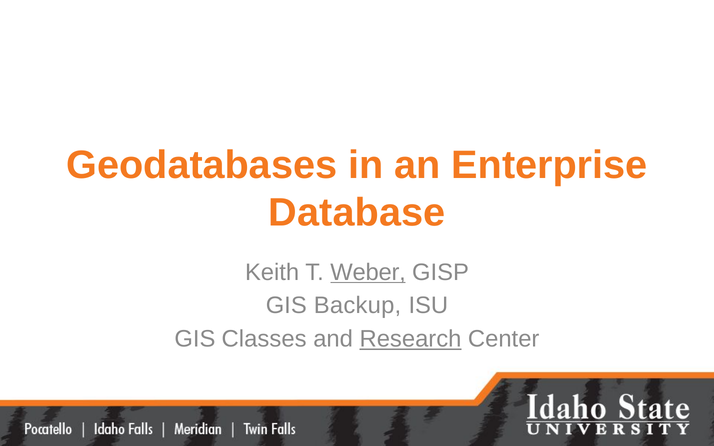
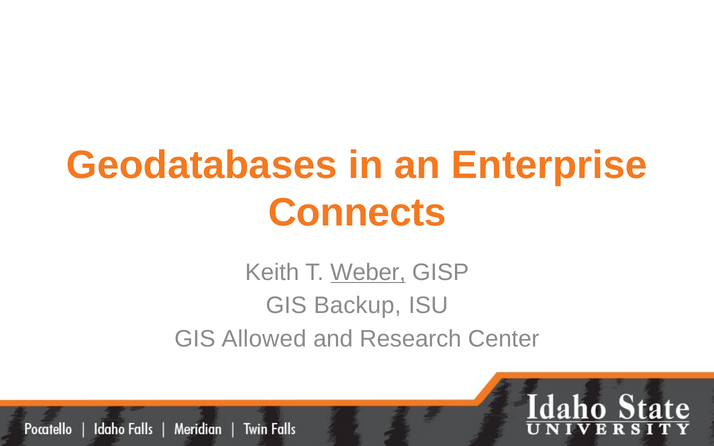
Database: Database -> Connects (357, 213)
Classes: Classes -> Allowed (264, 339)
Research underline: present -> none (411, 339)
